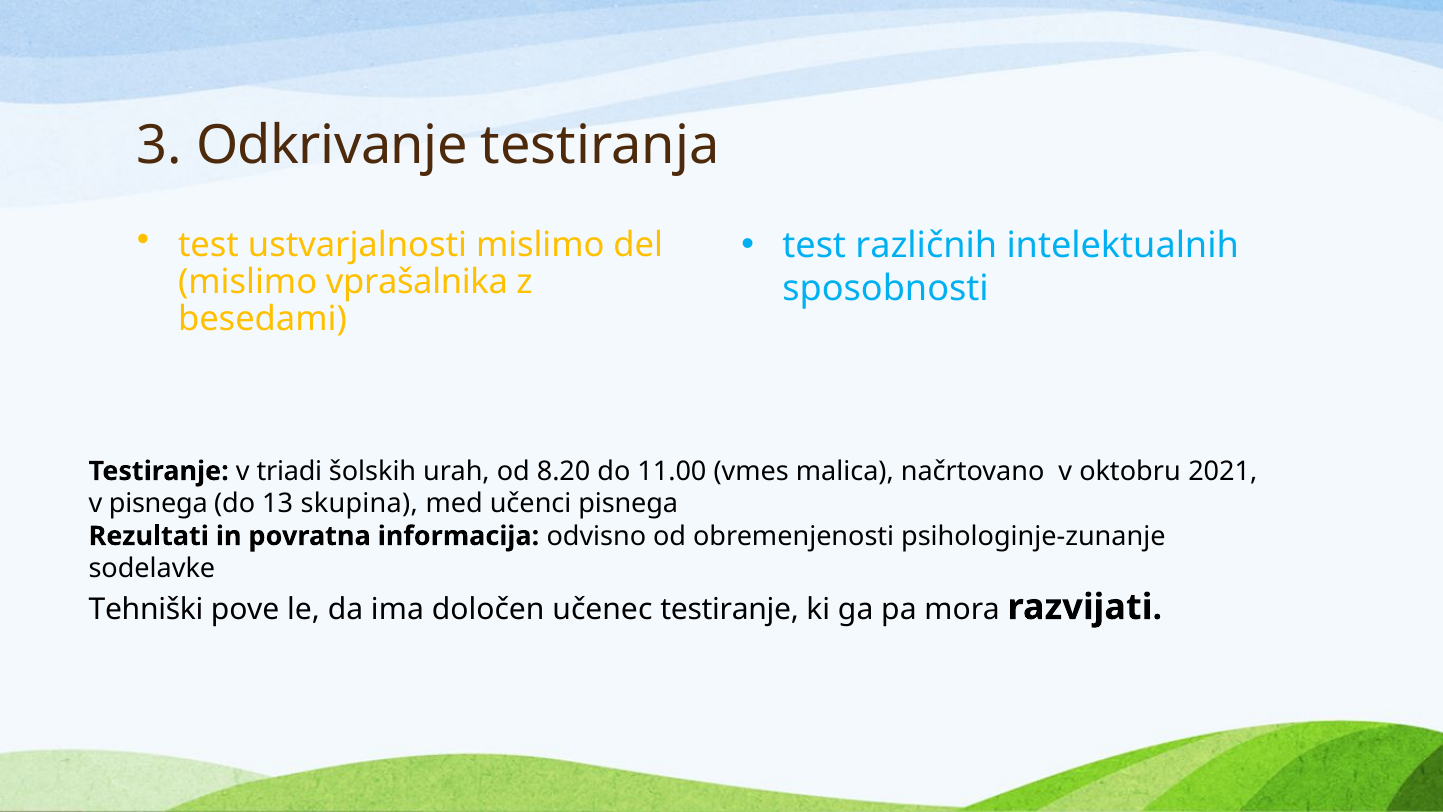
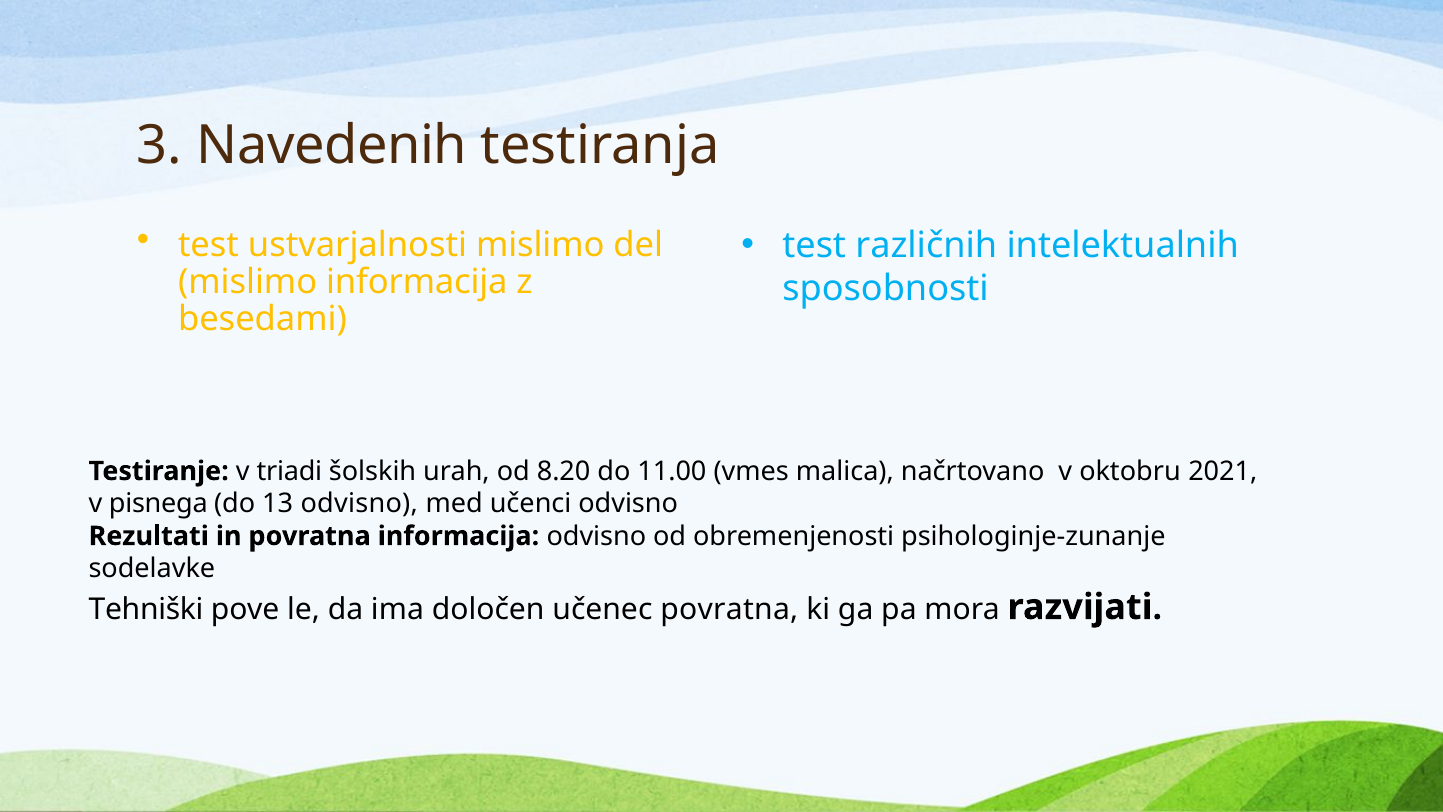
Odkrivanje: Odkrivanje -> Navedenih (332, 145)
mislimo vprašalnika: vprašalnika -> informacija (417, 282)
13 skupina: skupina -> odvisno (359, 503)
učenci pisnega: pisnega -> odvisno (628, 503)
učenec testiranje: testiranje -> povratna (729, 609)
